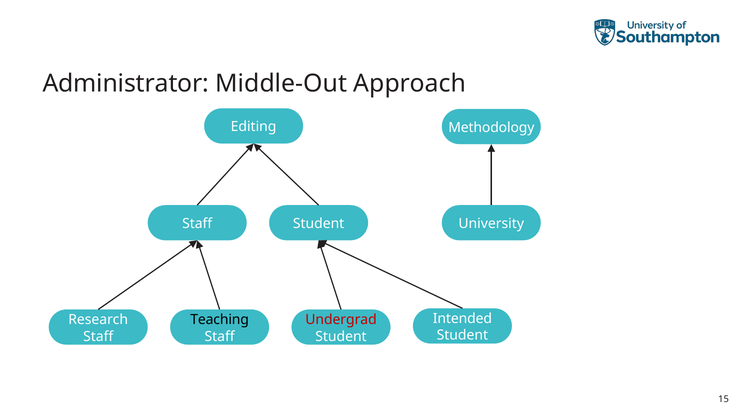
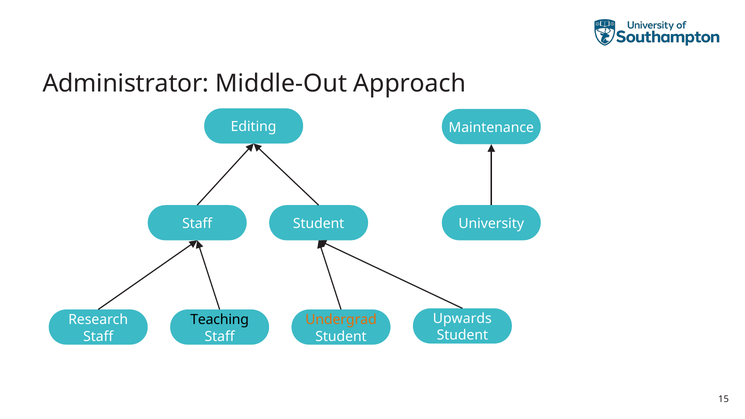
Methodology: Methodology -> Maintenance (491, 128)
Intended: Intended -> Upwards (462, 319)
Undergrad colour: red -> orange (341, 320)
